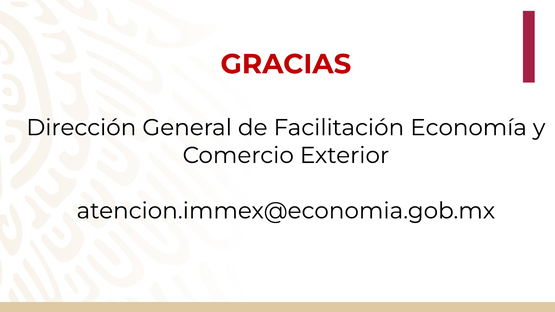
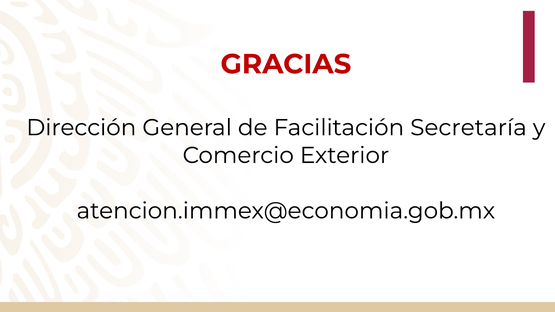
Economía: Economía -> Secretaría (469, 128)
